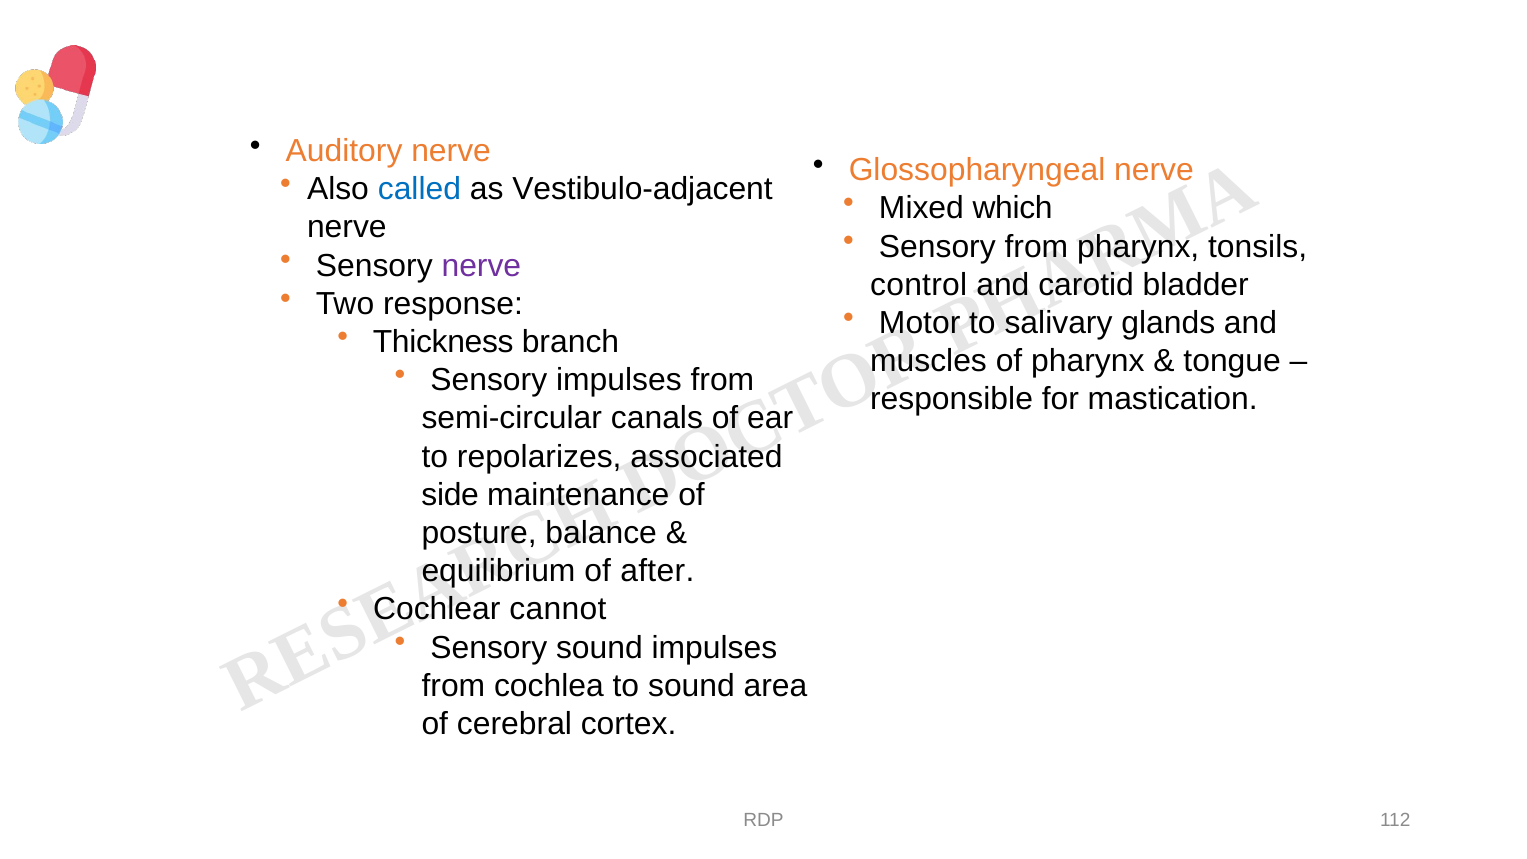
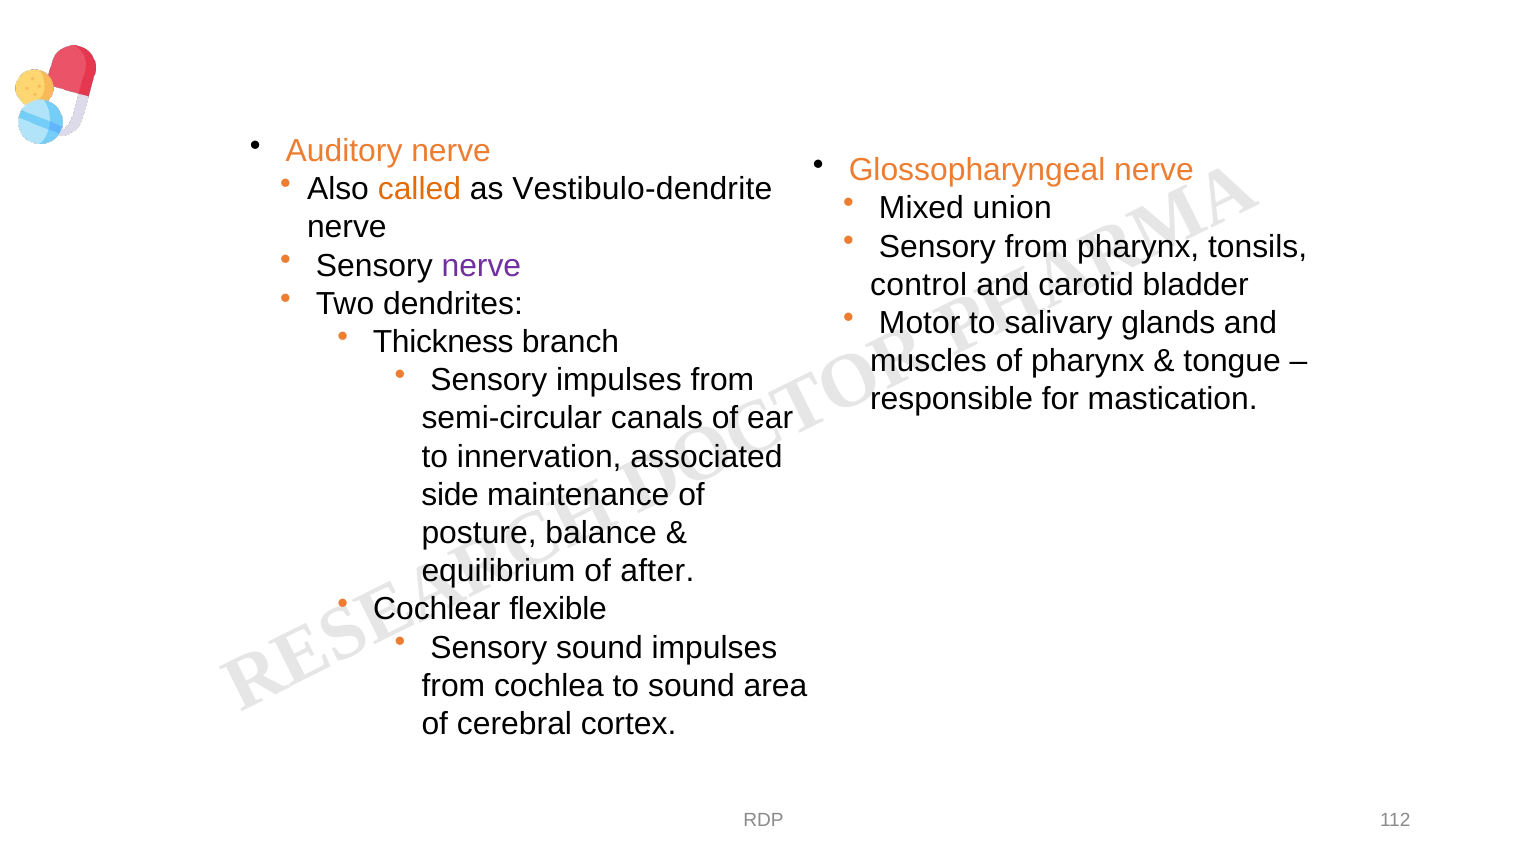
called colour: blue -> orange (419, 189)
Vestibulo-adjacent: Vestibulo-adjacent -> Vestibulo-dendrite (642, 189)
which: which -> union (1012, 208)
response: response -> dendrites (453, 304)
repolarizes: repolarizes -> innervation (539, 457)
cannot: cannot -> flexible (558, 609)
